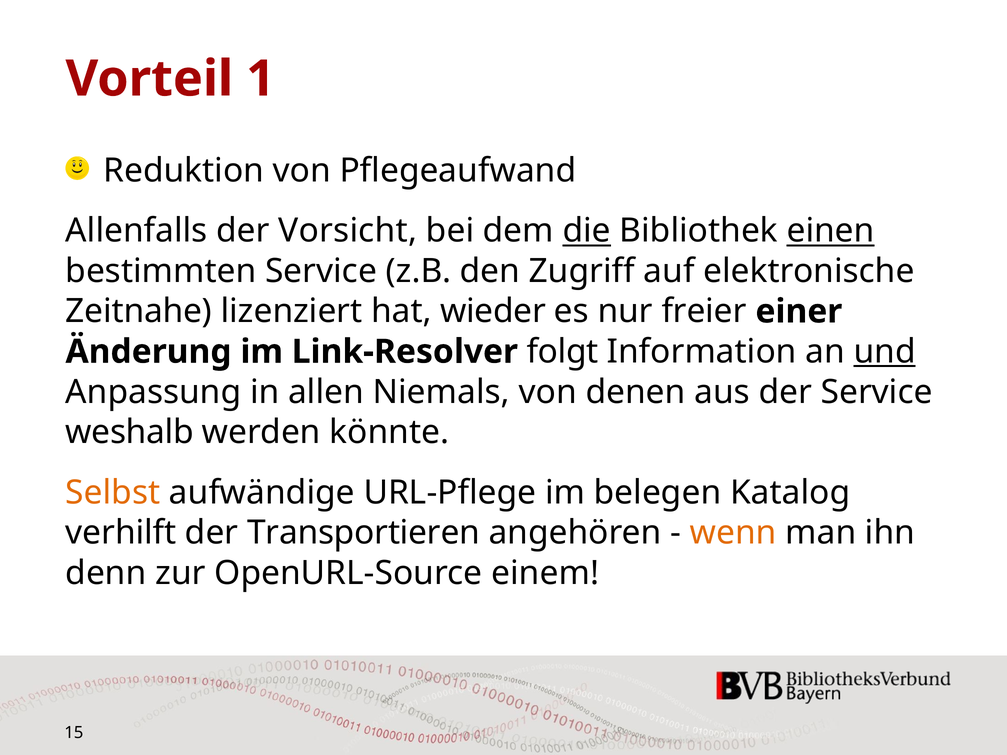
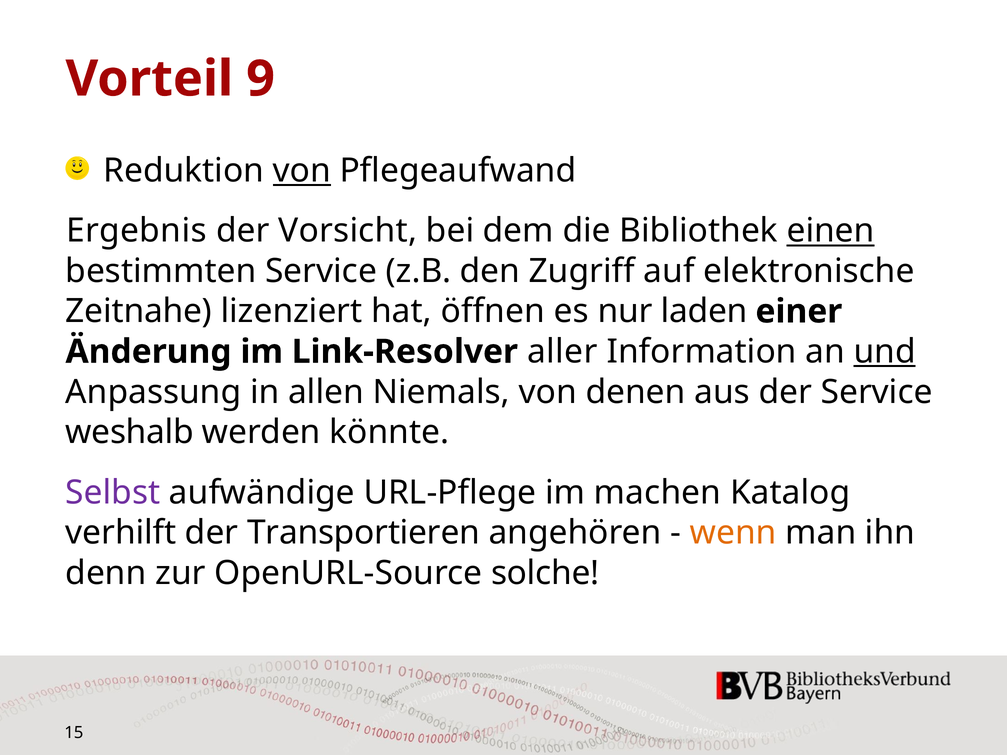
1: 1 -> 9 (261, 79)
von underline: none -> present (302, 171)
Allenfalls: Allenfalls -> Ergebnis (136, 231)
die underline: present -> none (587, 231)
wieder: wieder -> öffnen (493, 312)
freier: freier -> laden (704, 312)
folgt: folgt -> aller (562, 352)
Selbst colour: orange -> purple (113, 493)
belegen: belegen -> machen (657, 493)
einem: einem -> solche (545, 573)
